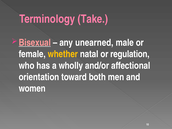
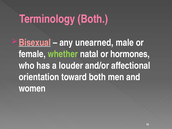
Terminology Take: Take -> Both (93, 19)
whether colour: yellow -> light green (63, 54)
regulation: regulation -> hormones (130, 54)
wholly: wholly -> louder (71, 66)
